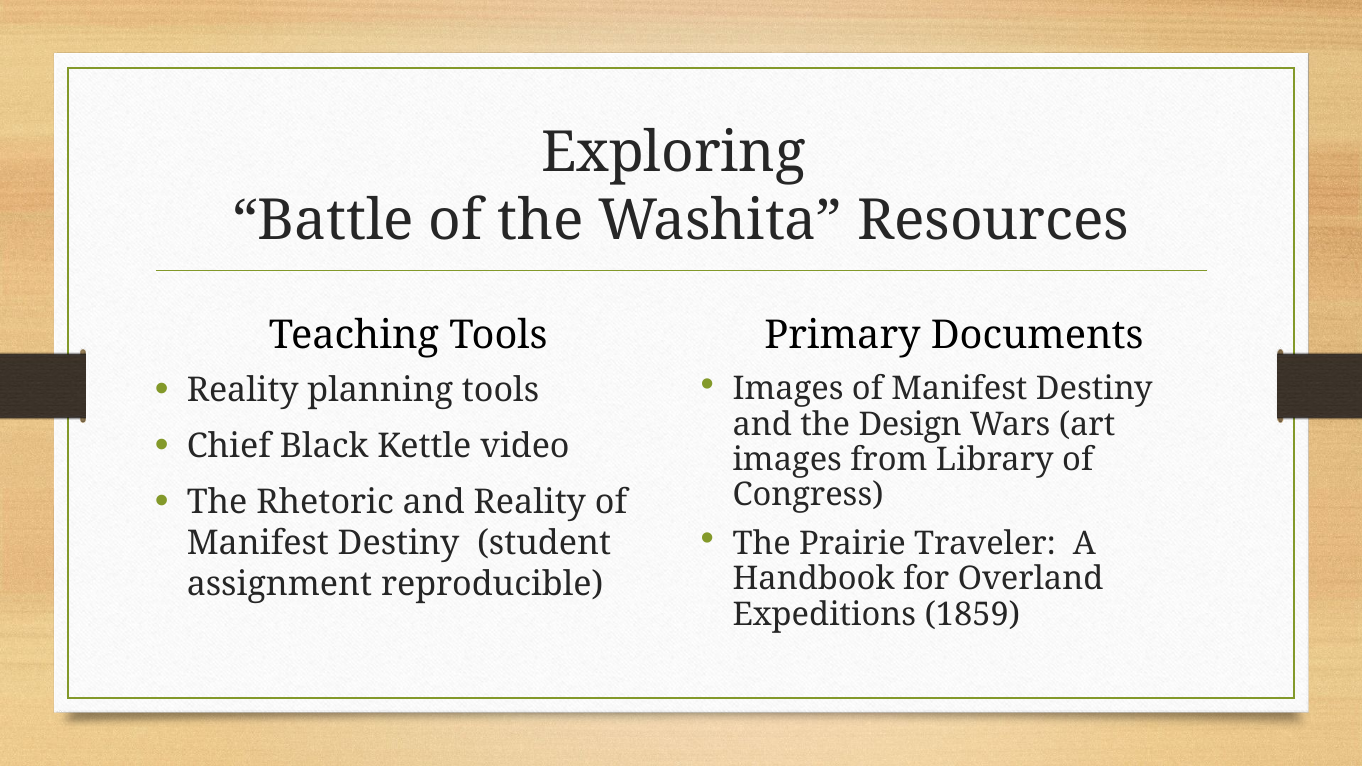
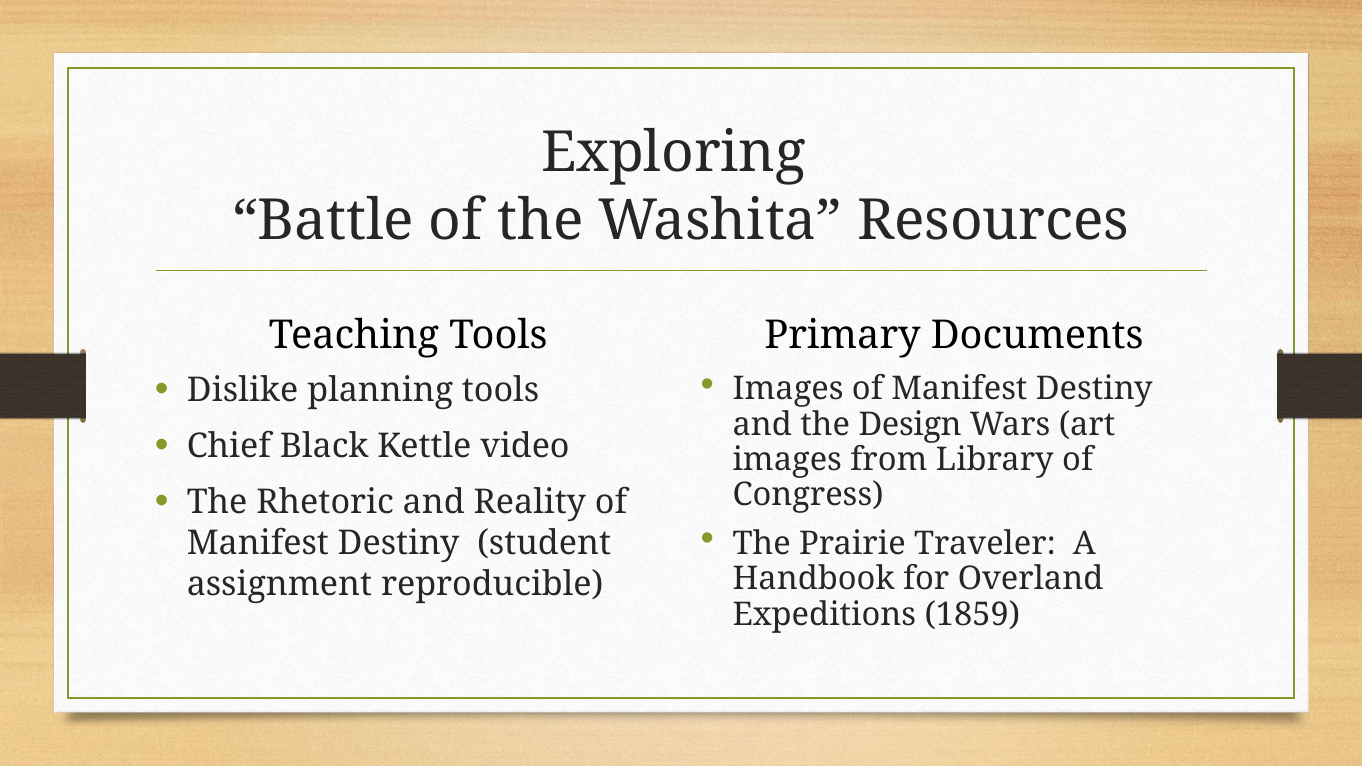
Reality: Reality -> Dislike (243, 390)
